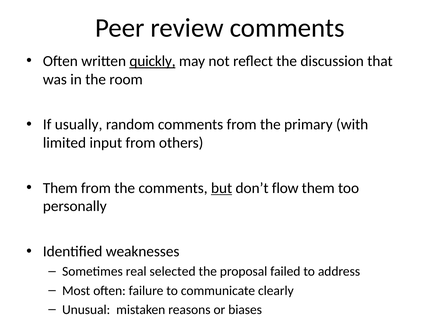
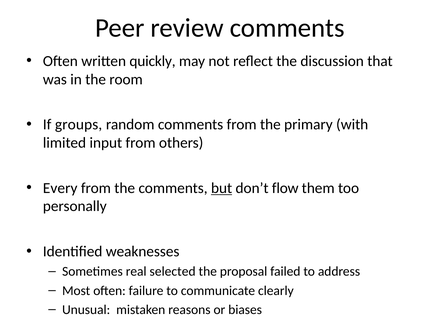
quickly underline: present -> none (153, 61)
usually: usually -> groups (79, 125)
Them: Them -> Every (60, 188)
